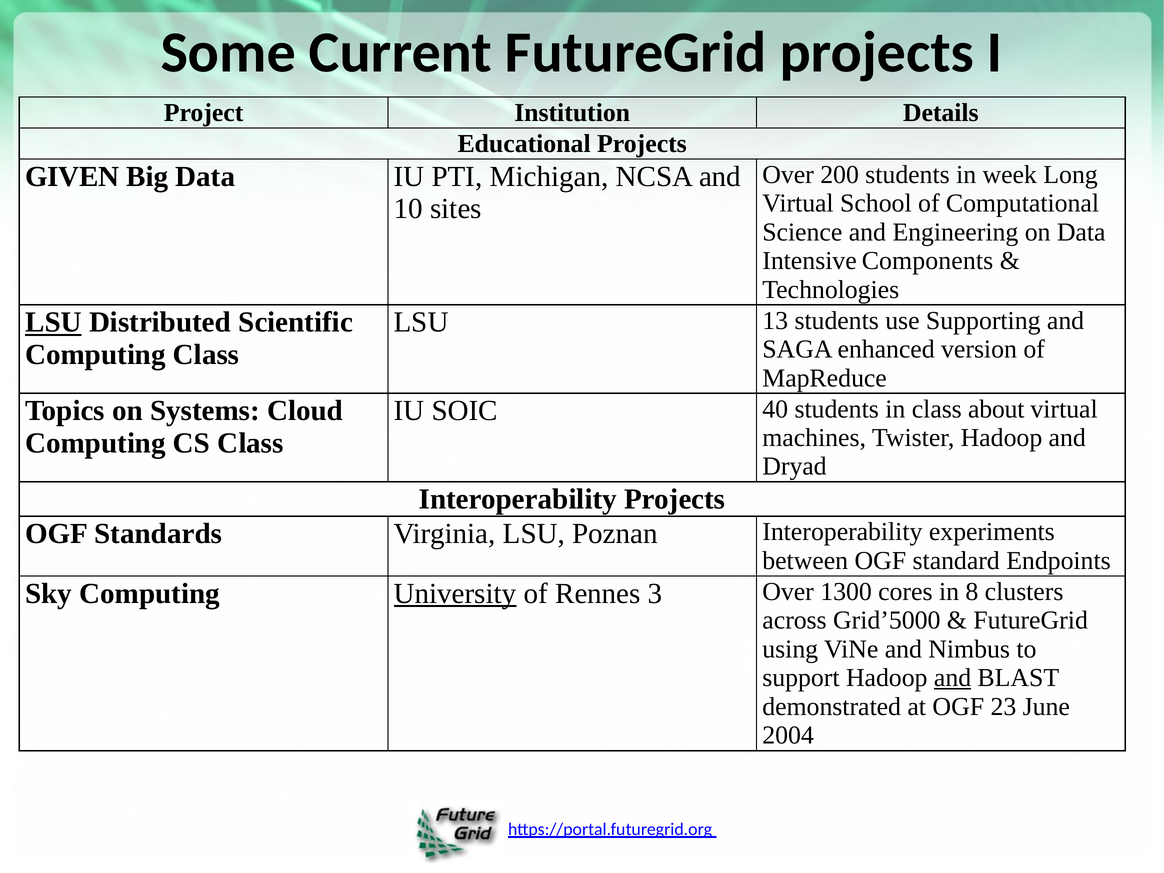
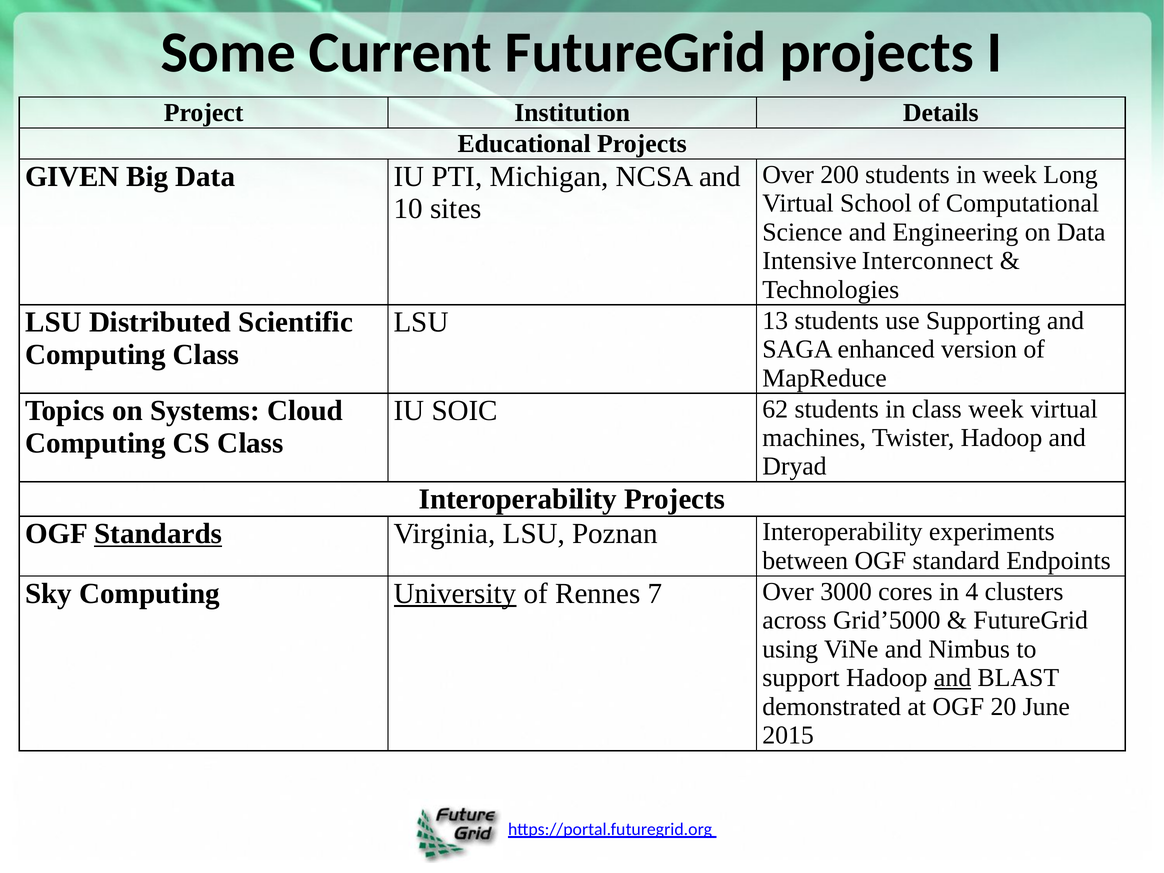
Components: Components -> Interconnect (927, 261)
LSU underline: present -> none (53, 322)
40: 40 -> 62 (775, 409)
class about: about -> week (996, 409)
Standards underline: none -> present (158, 534)
3: 3 -> 7 (655, 593)
1300: 1300 -> 3000 (846, 592)
8: 8 -> 4 (972, 592)
23: 23 -> 20 (1003, 707)
2004: 2004 -> 2015 (788, 735)
